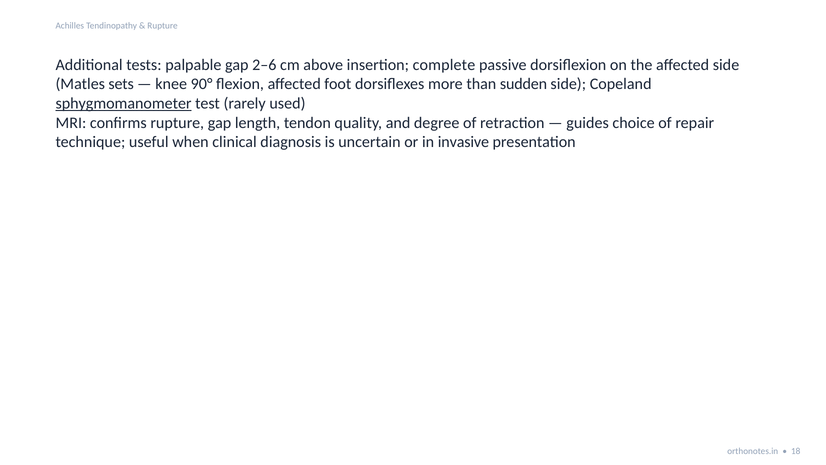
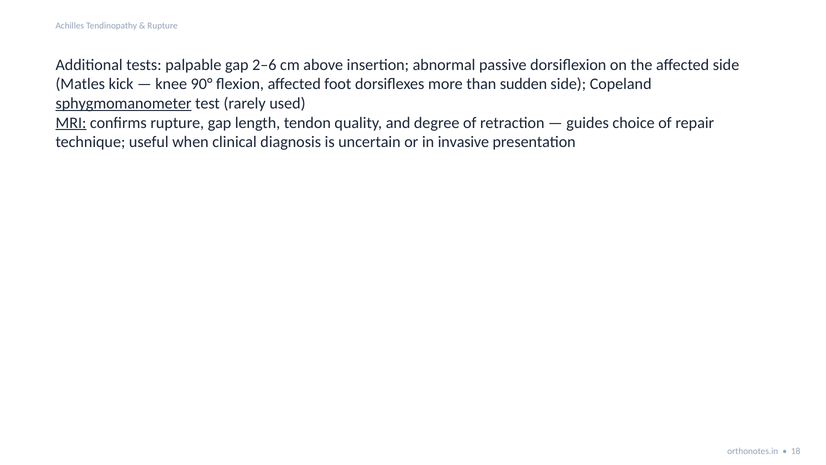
complete: complete -> abnormal (444, 65)
sets: sets -> kick (121, 84)
MRI underline: none -> present (71, 123)
